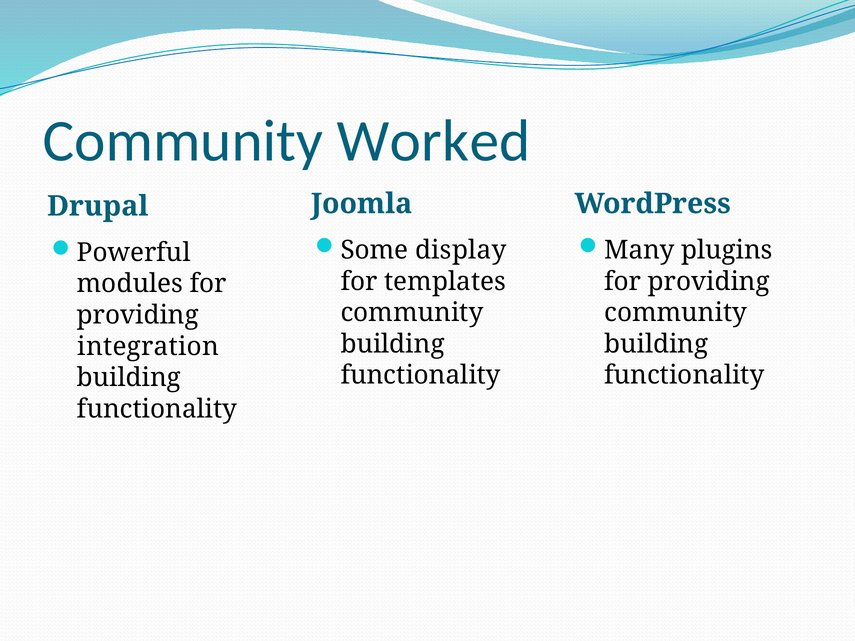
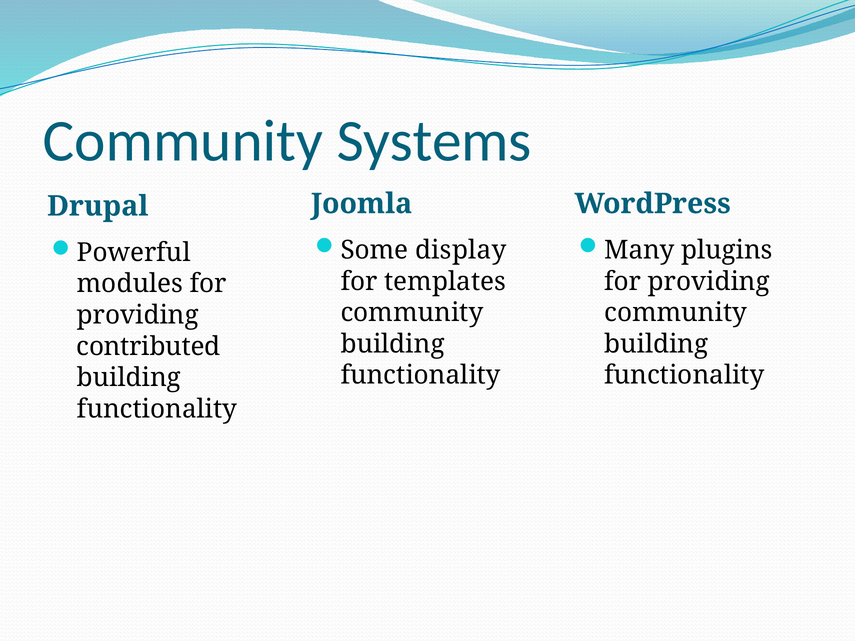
Worked: Worked -> Systems (434, 141)
integration: integration -> contributed (148, 347)
